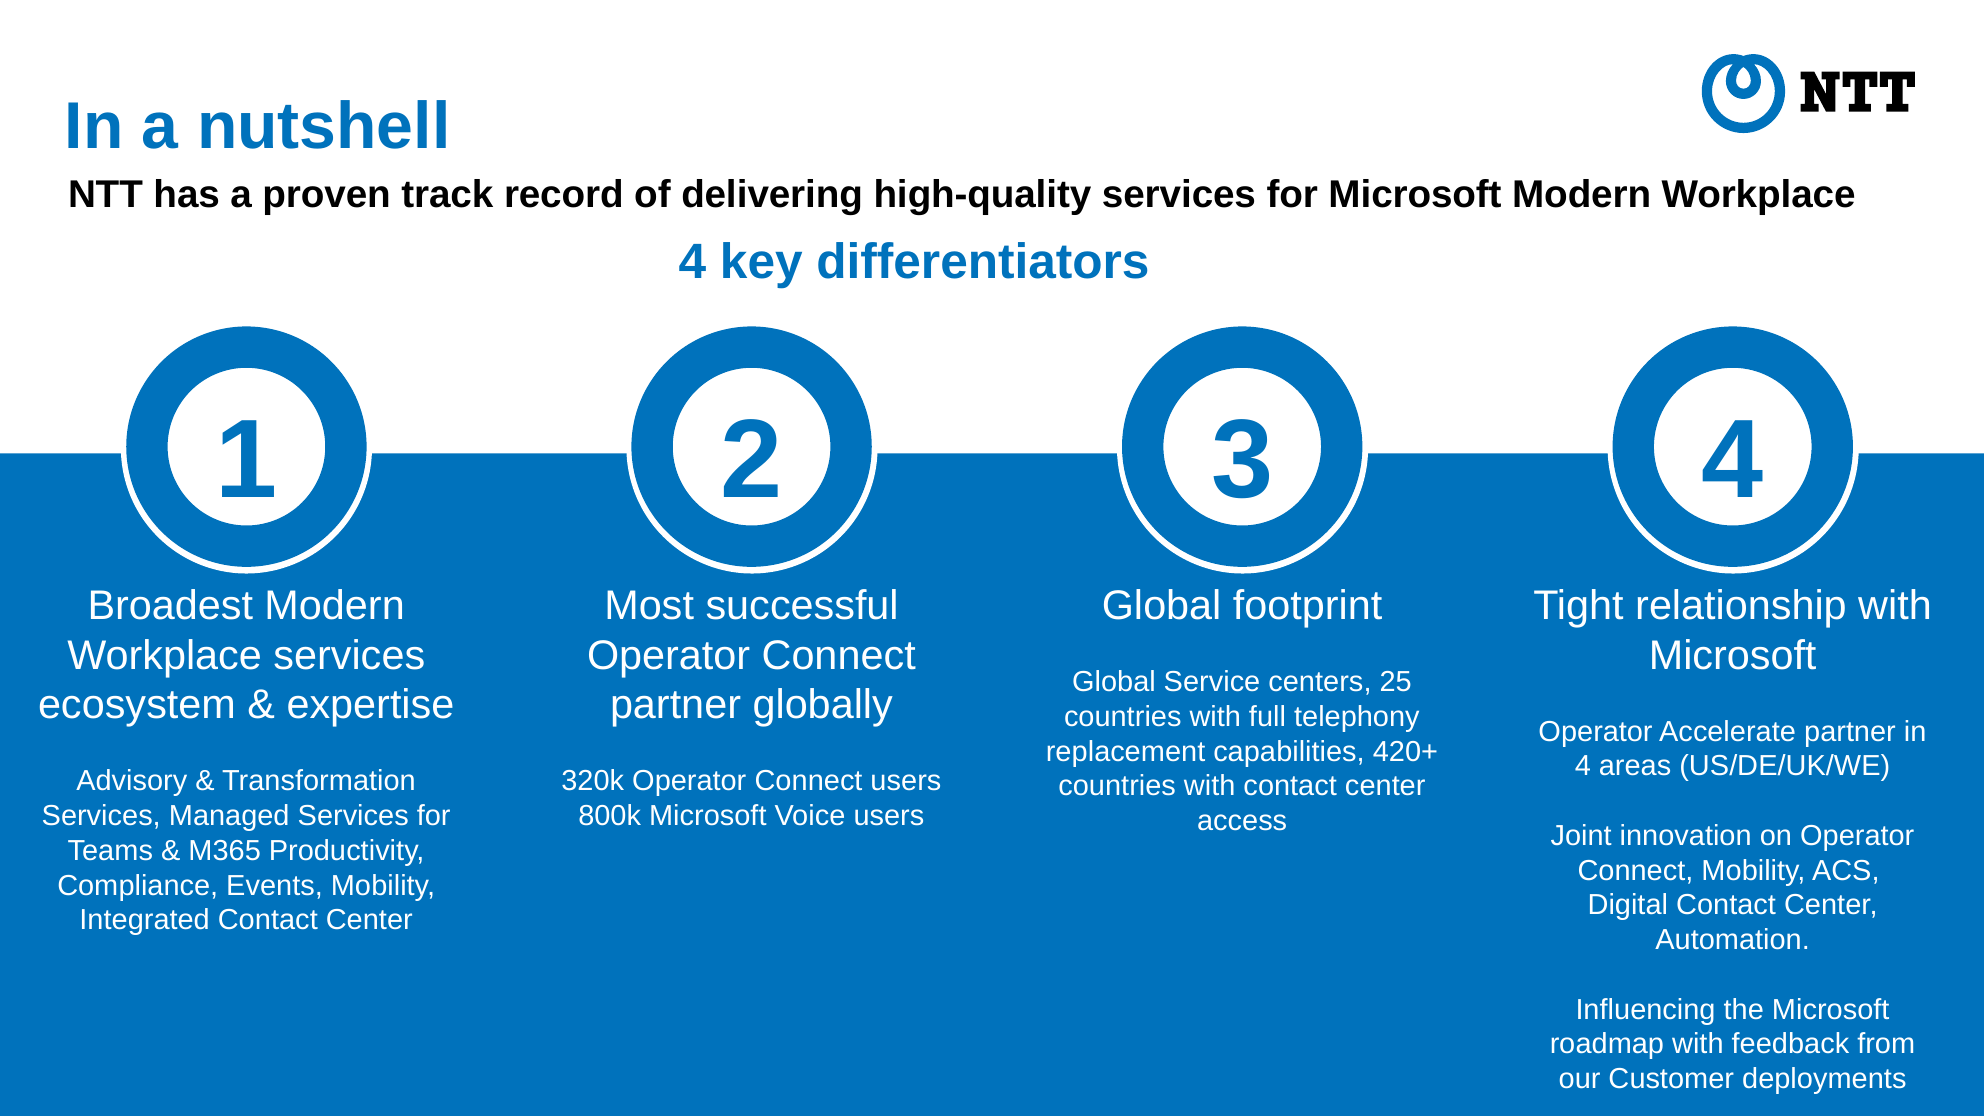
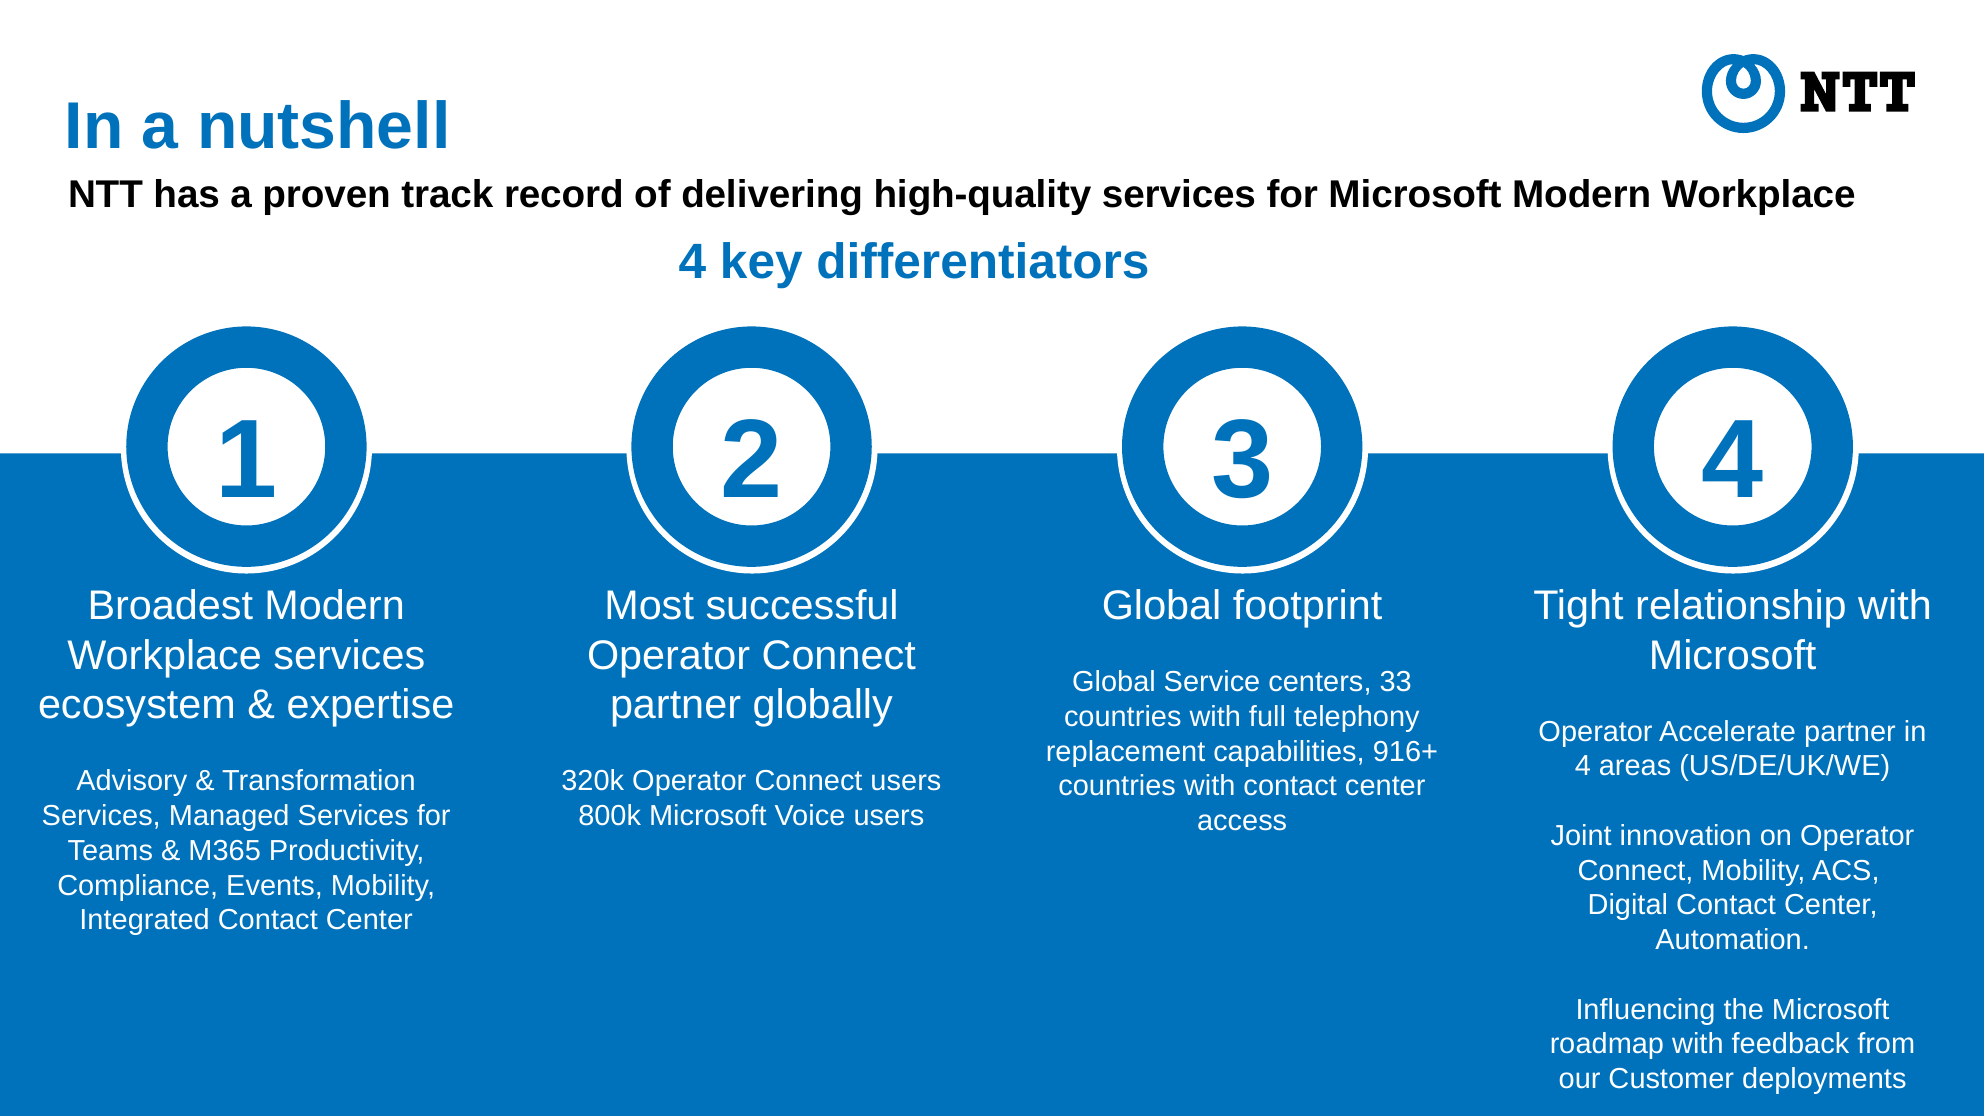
25: 25 -> 33 (1396, 682)
420+: 420+ -> 916+ (1405, 752)
